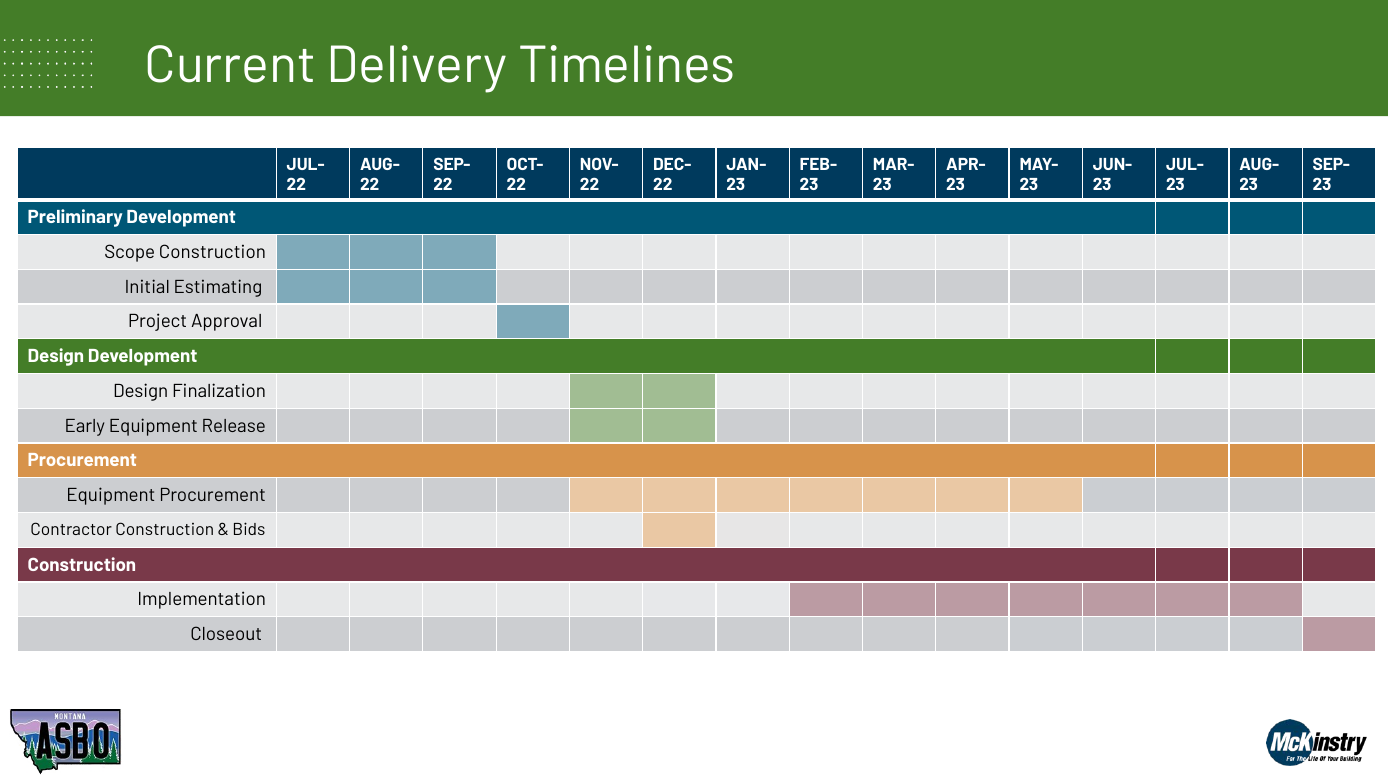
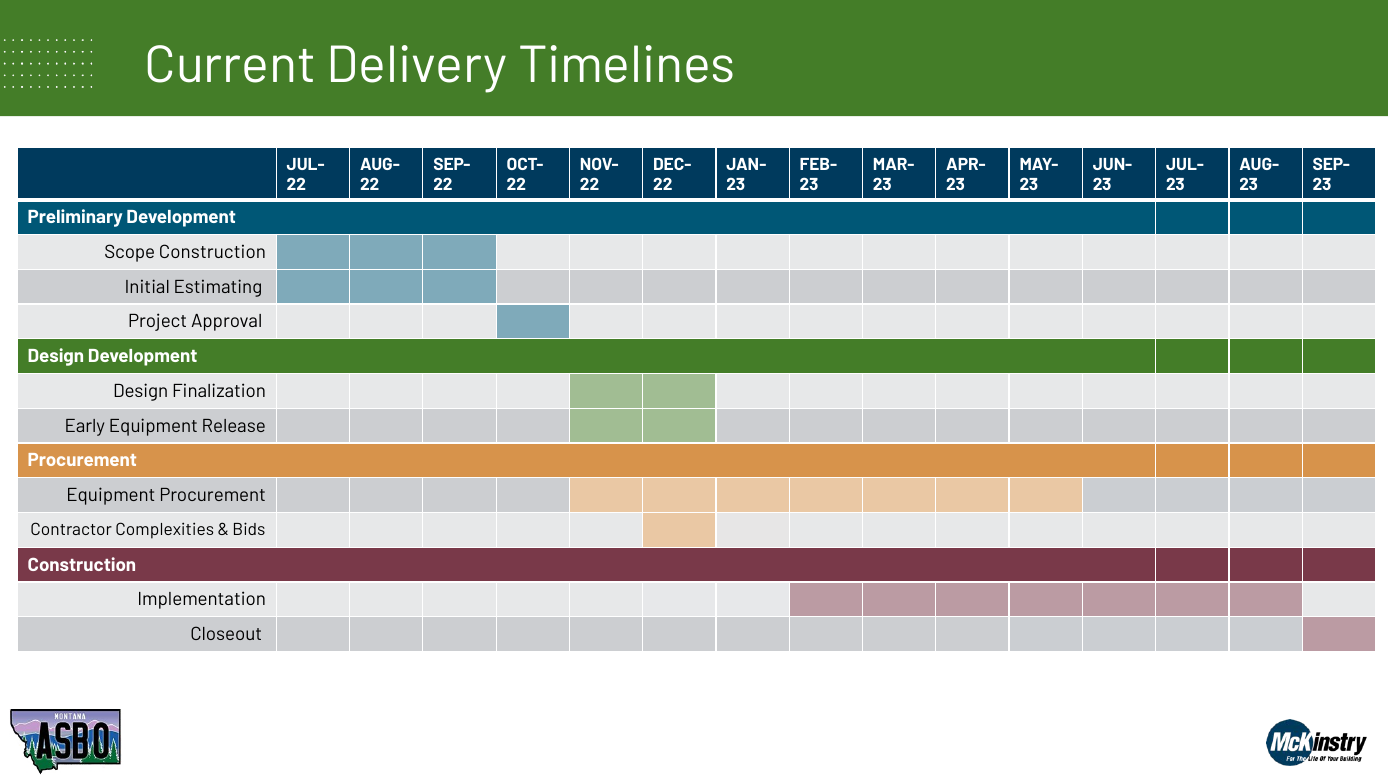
Contractor Construction: Construction -> Complexities (165, 529)
